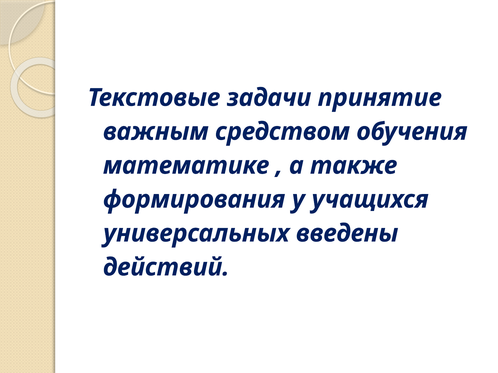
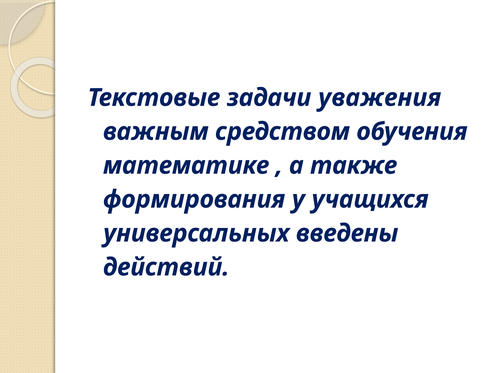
принятие: принятие -> уважения (380, 98)
